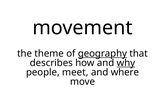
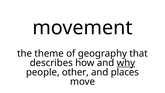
geography underline: present -> none (102, 53)
meet: meet -> other (75, 72)
where: where -> places (125, 72)
